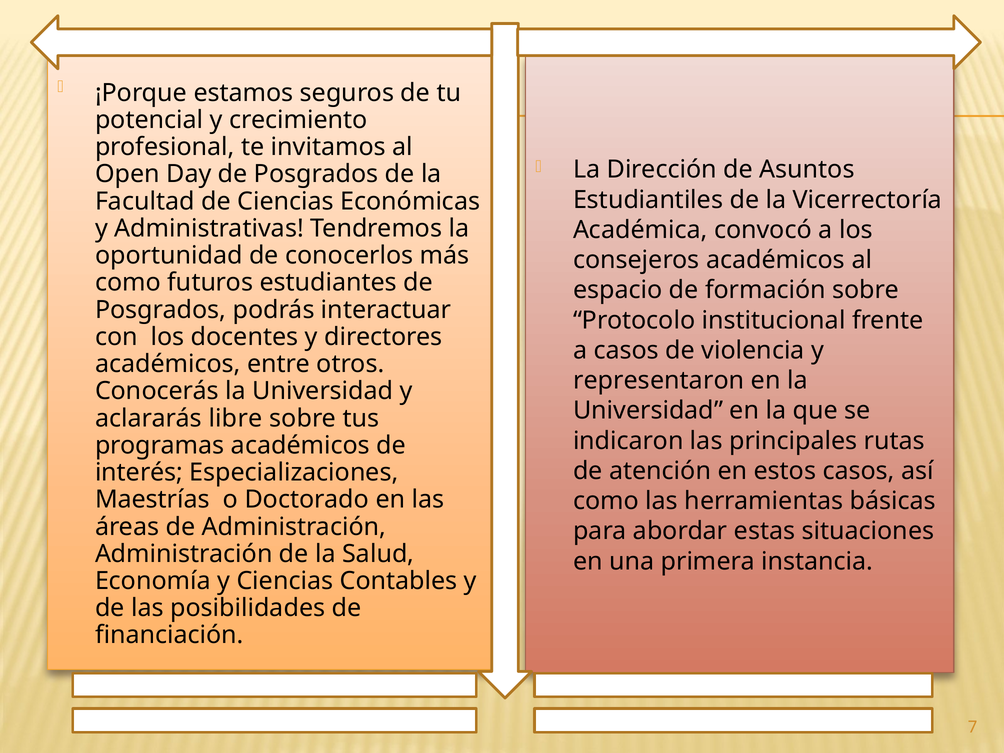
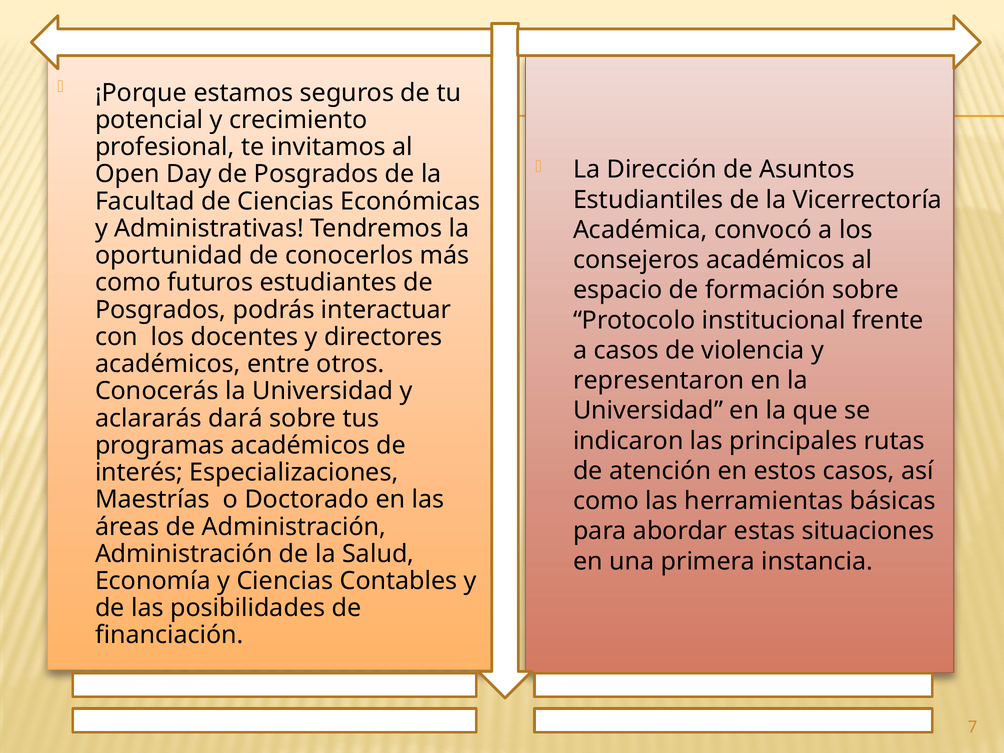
libre: libre -> dará (235, 418)
